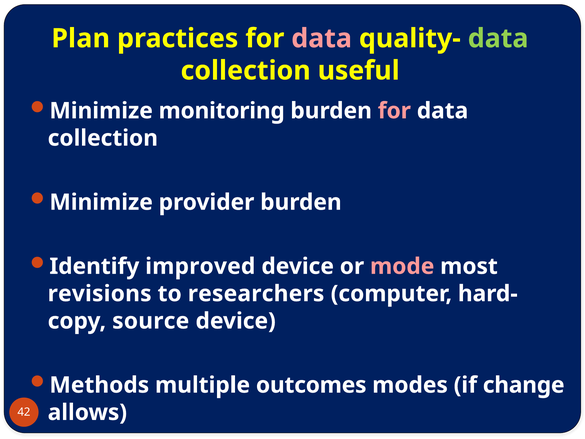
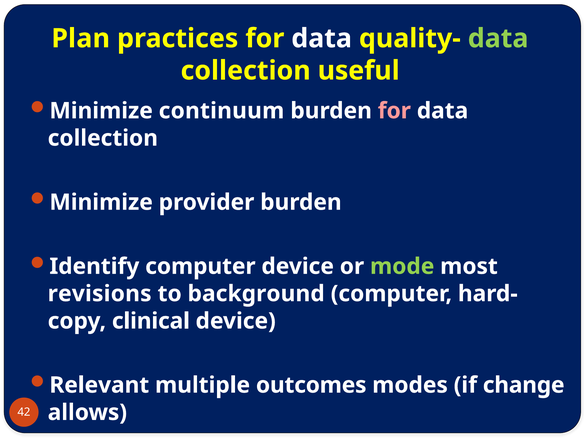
data colour: pink -> white (322, 38)
monitoring: monitoring -> continuum (221, 111)
Identify improved: improved -> computer (200, 266)
mode colour: pink -> light green (402, 266)
researchers: researchers -> background (256, 294)
source: source -> clinical (151, 321)
Methods: Methods -> Relevant (99, 385)
